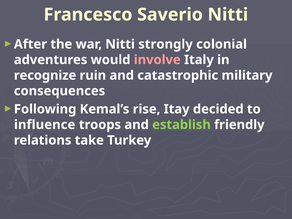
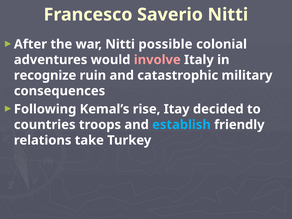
strongly: strongly -> possible (165, 44)
influence: influence -> countries (45, 125)
establish colour: light green -> light blue (181, 125)
